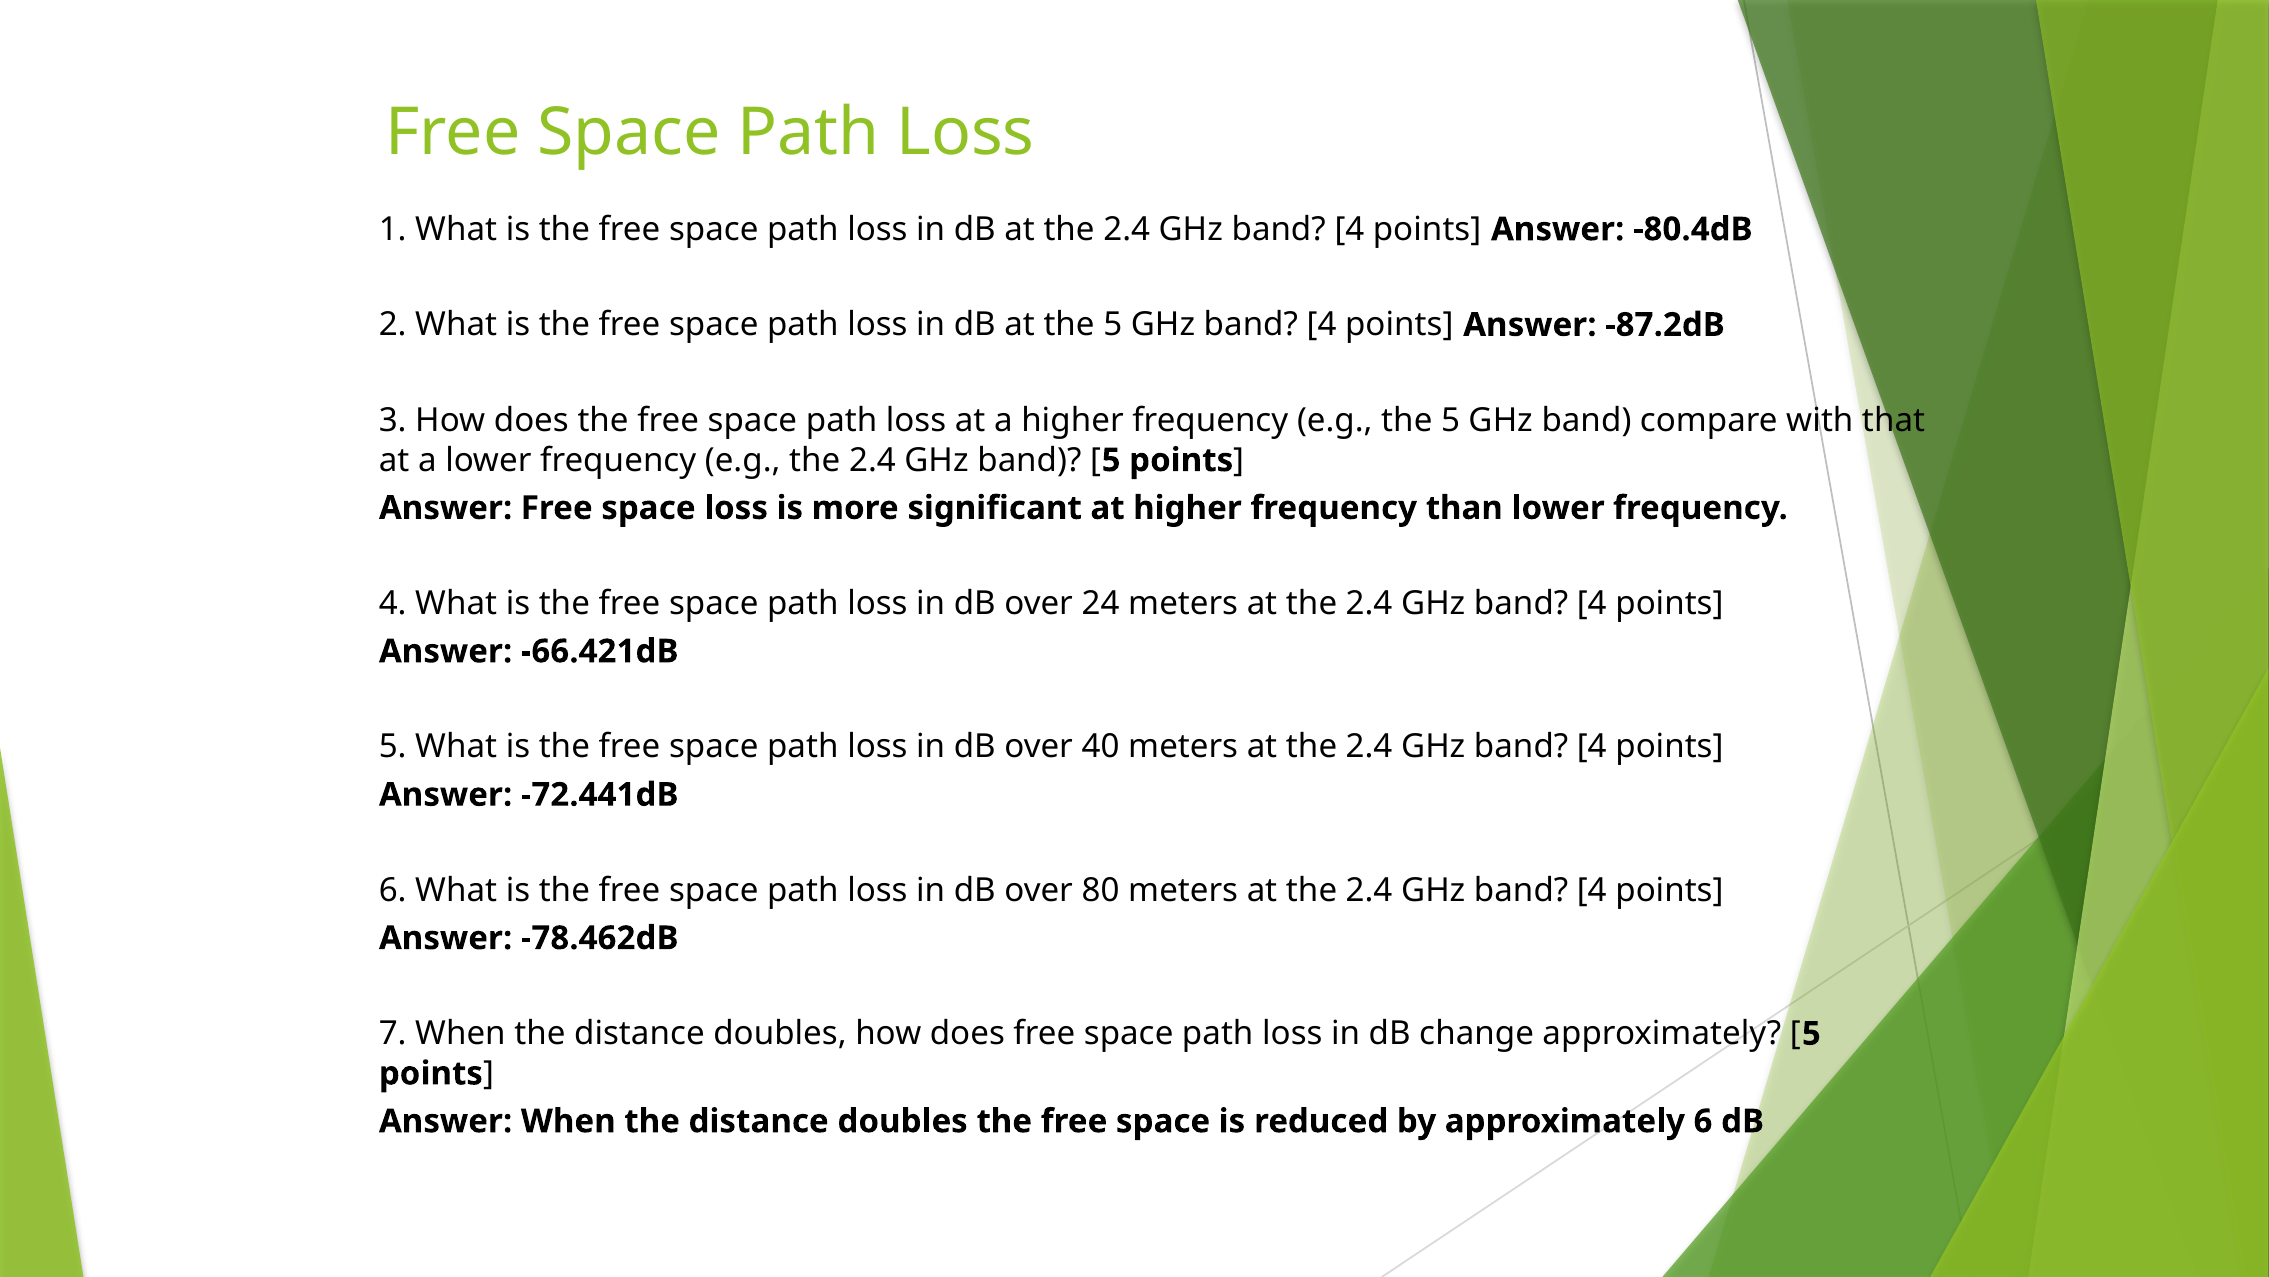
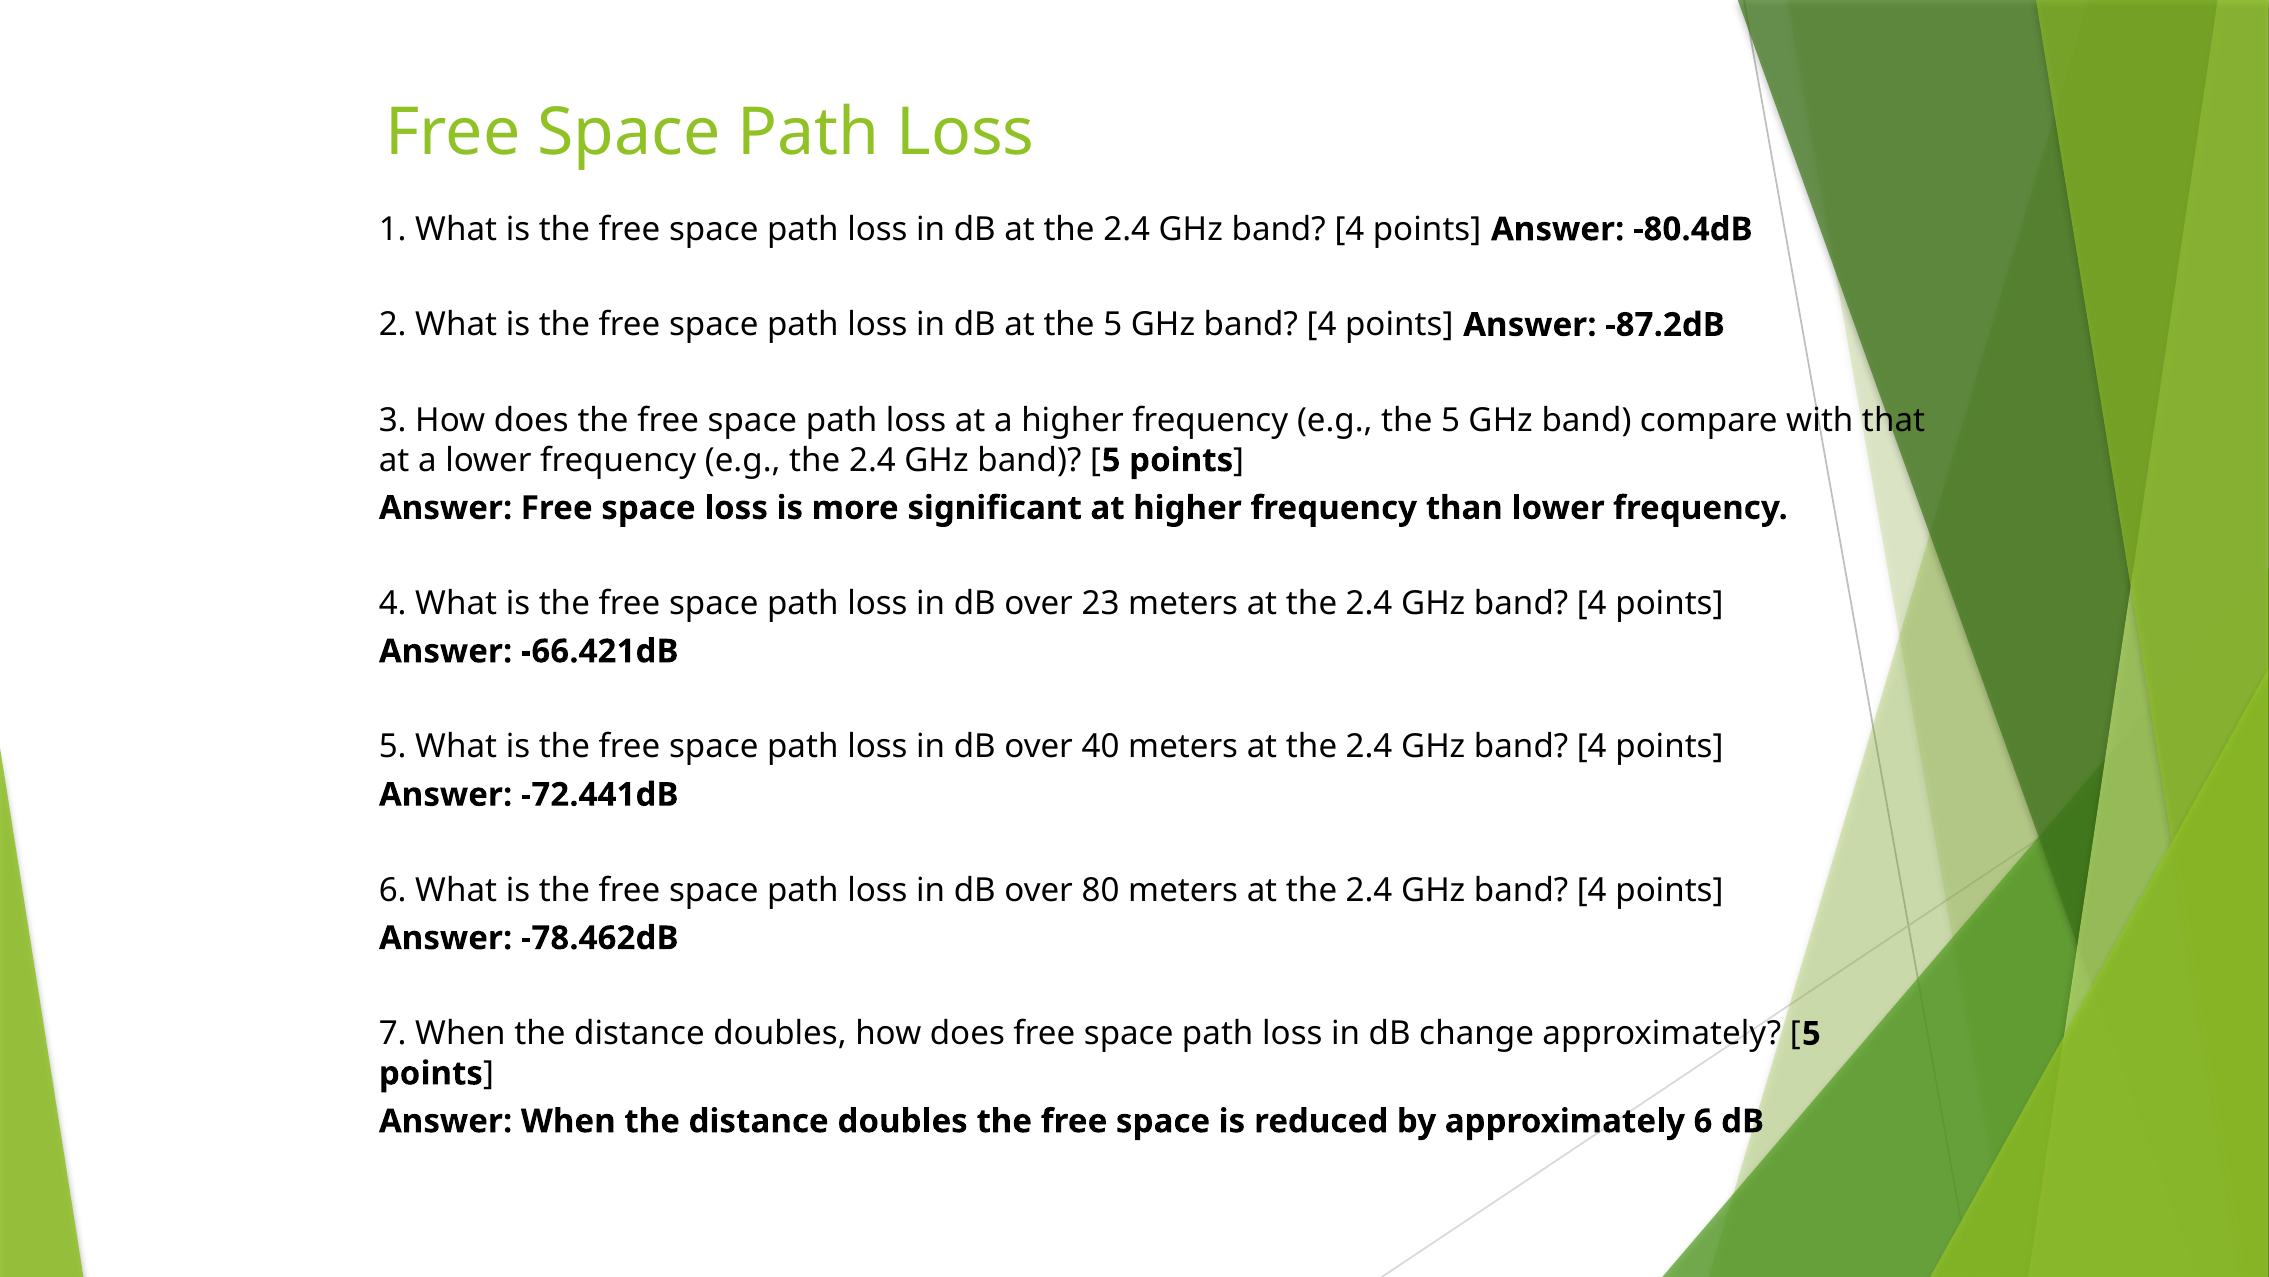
24: 24 -> 23 (1101, 603)
